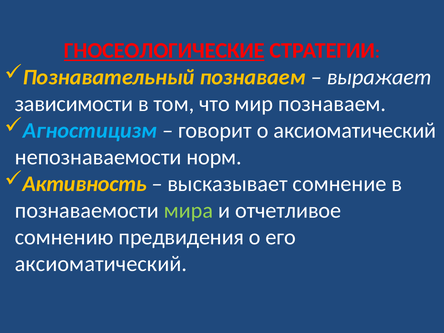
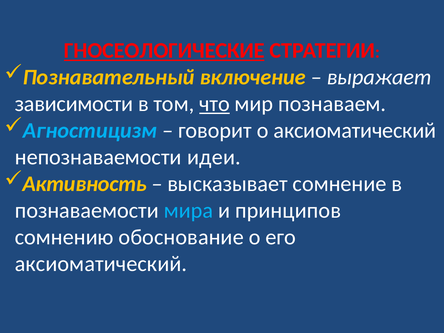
Познавательный познаваем: познаваем -> включение (253, 77)
что underline: none -> present (214, 104)
норм: норм -> идеи (214, 157)
мира colour: light green -> light blue (188, 210)
отчетливое: отчетливое -> принципов (288, 210)
предвидения: предвидения -> обоснование (181, 237)
